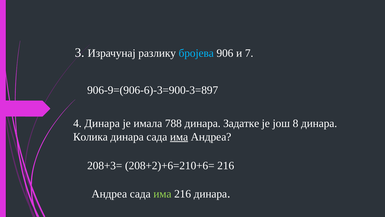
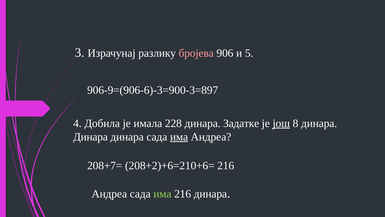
бројева colour: light blue -> pink (196, 53)
7: 7 -> 5 (249, 53)
4 Динара: Динара -> Добила (102, 123)
788: 788 -> 228 (173, 123)
још underline: none -> present (281, 123)
Колика: Колика -> Динара (90, 137)
208+3=: 208+3= -> 208+7= (105, 165)
